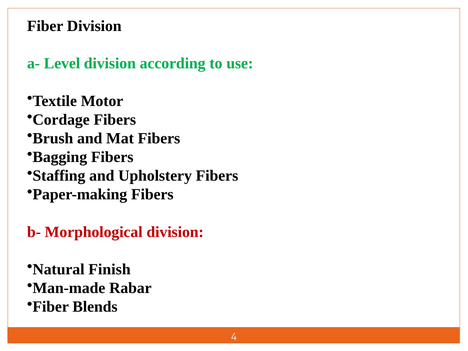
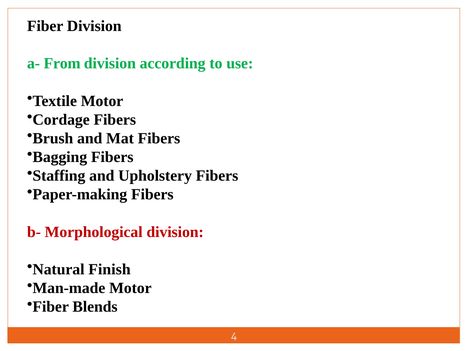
Level: Level -> From (62, 63)
Man-made Rabar: Rabar -> Motor (130, 288)
